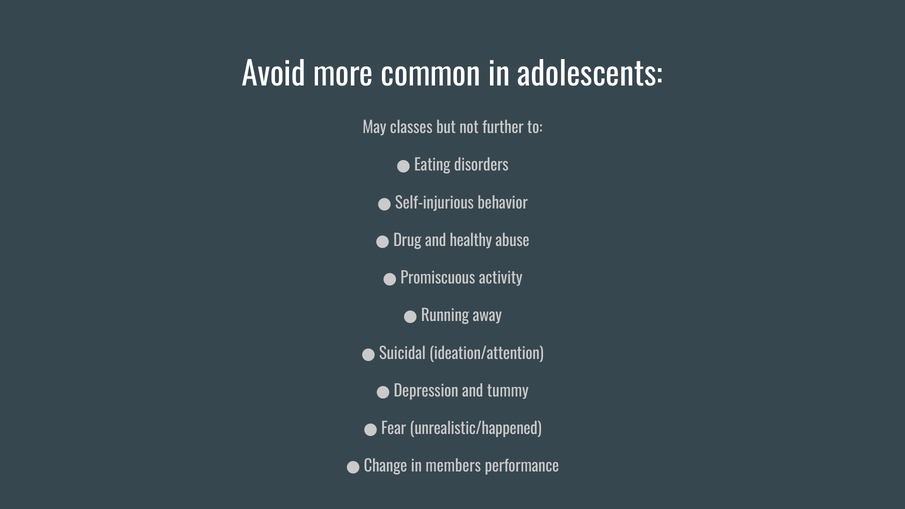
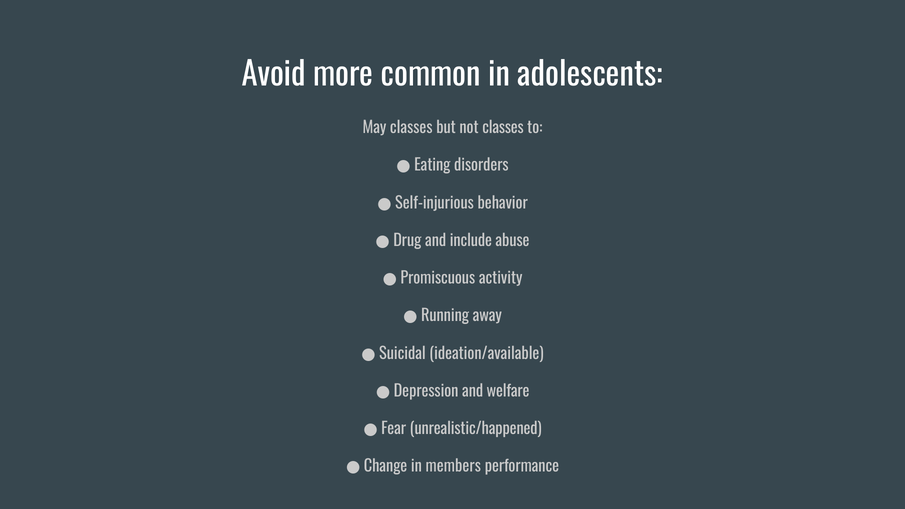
not further: further -> classes (503, 128)
healthy: healthy -> include (471, 241)
ideation/attention: ideation/attention -> ideation/available (486, 354)
tummy: tummy -> welfare (508, 391)
